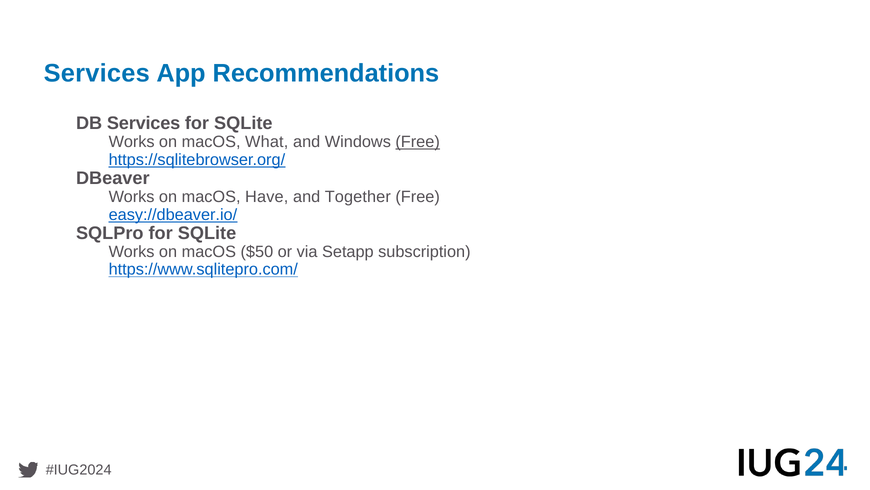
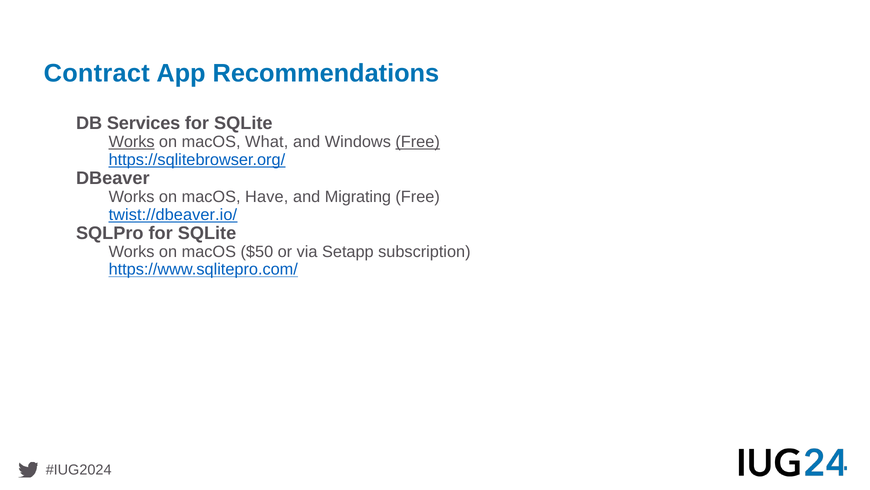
Services: Services -> Contract (97, 73)
Works underline: none -> present (132, 142)
Together: Together -> Migrating (358, 197)
easy://dbeaver.io/: easy://dbeaver.io/ -> twist://dbeaver.io/ (173, 214)
